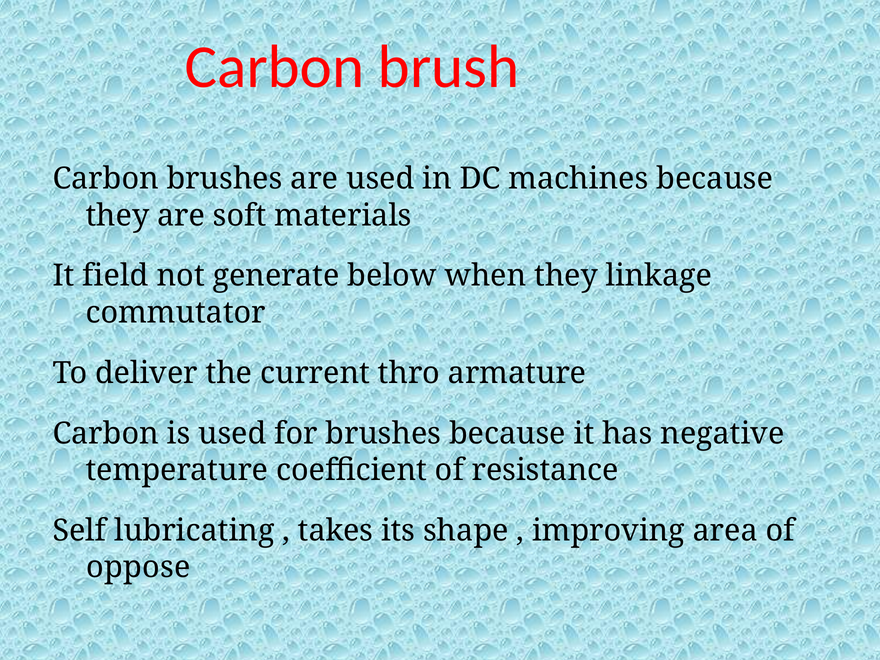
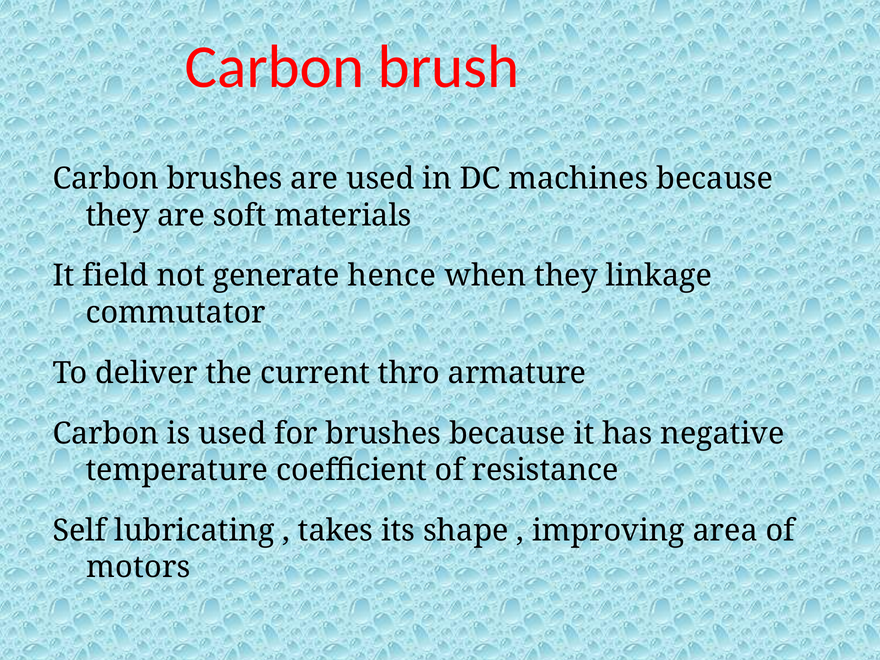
below: below -> hence (392, 276)
oppose: oppose -> motors (138, 567)
